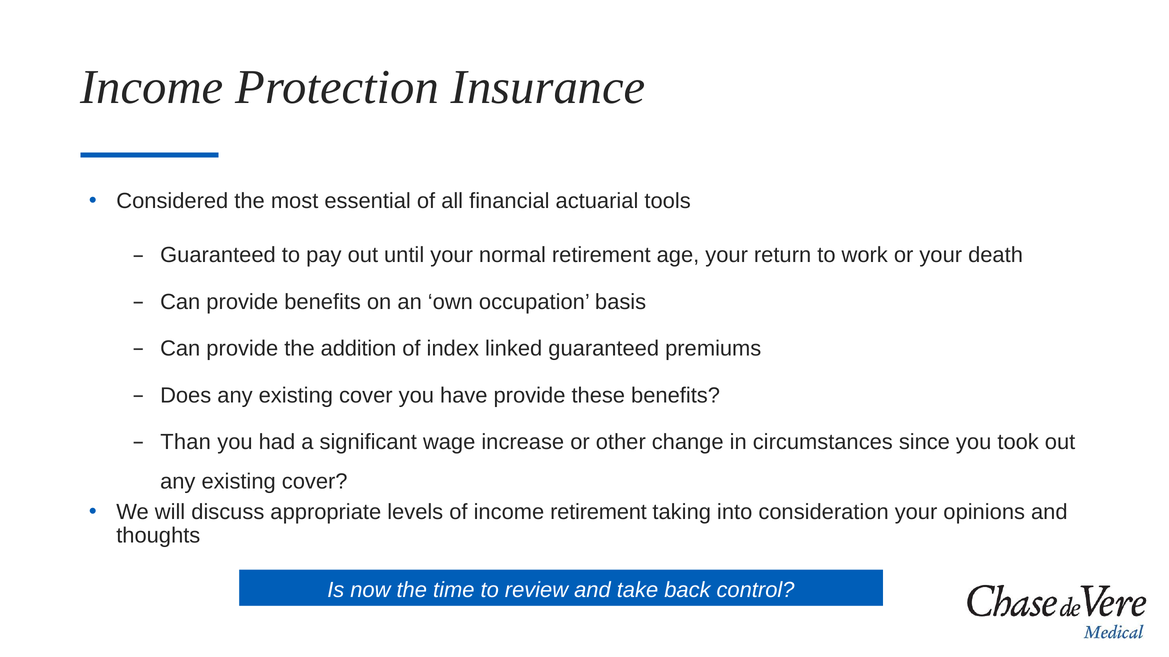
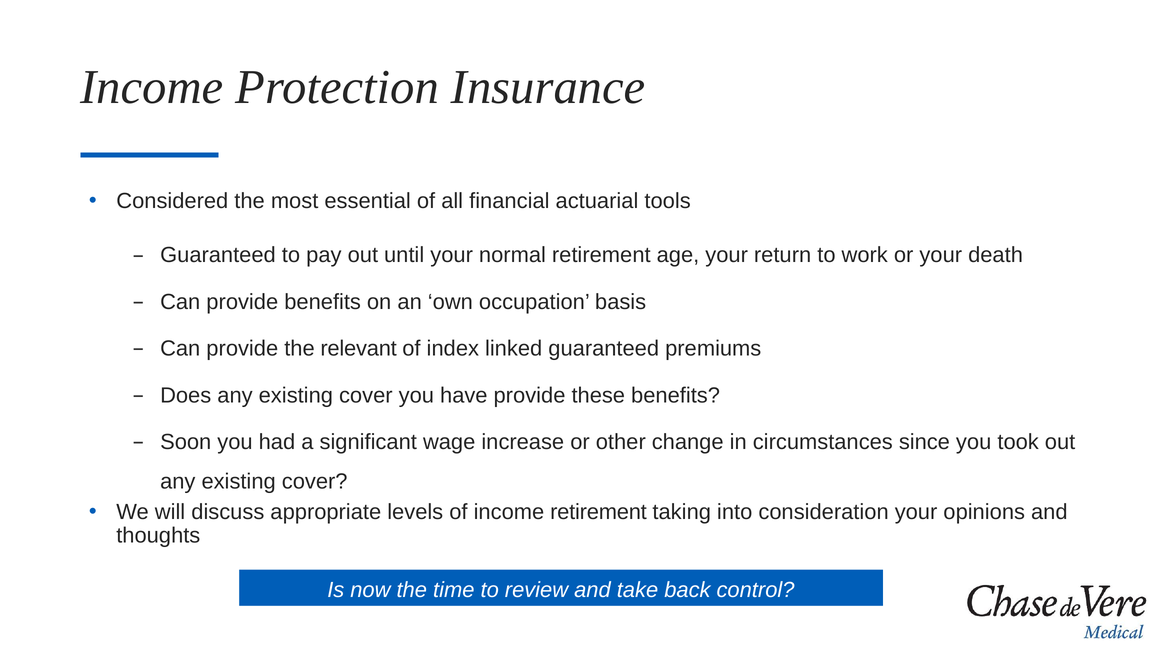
addition: addition -> relevant (359, 349)
Than: Than -> Soon (186, 442)
